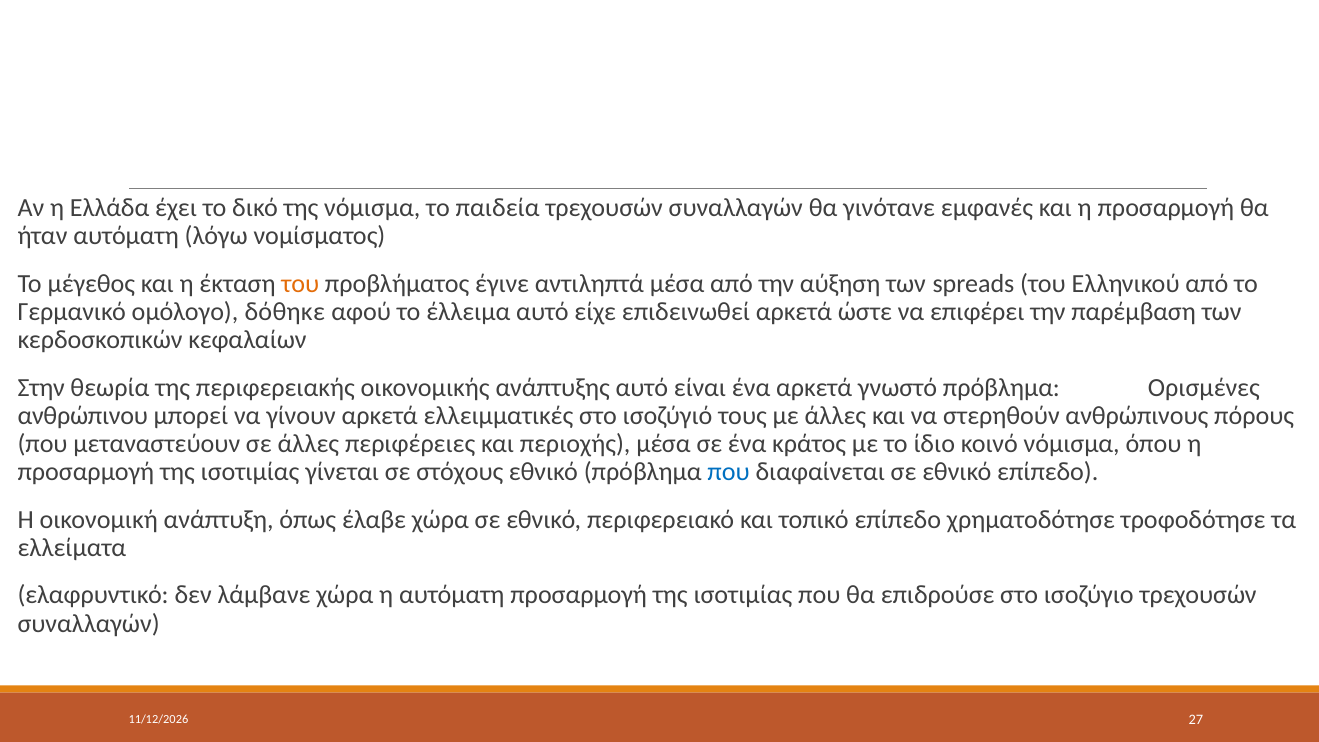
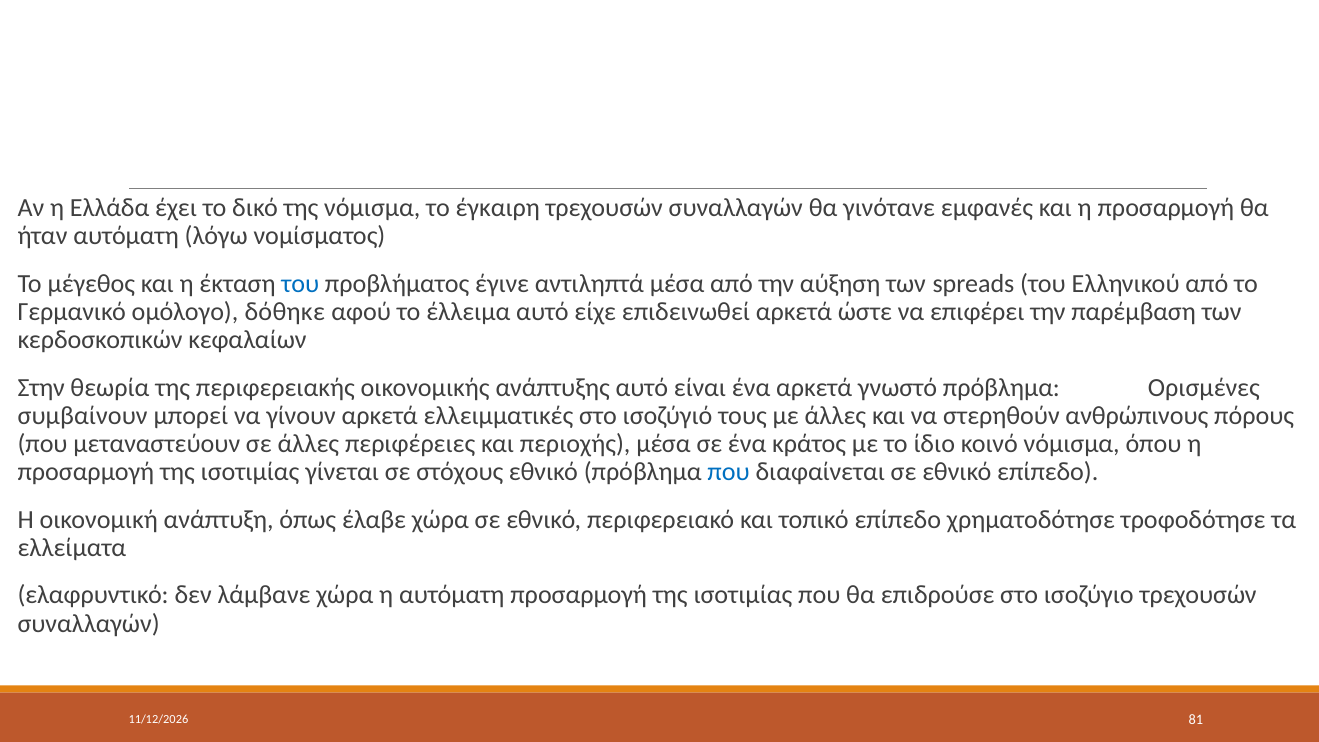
παιδεία: παιδεία -> έγκαιρη (498, 208)
του colour: orange -> blue (300, 284)
ανθρώπινου: ανθρώπινου -> συμβαίνουν (83, 416)
27: 27 -> 81 (1196, 719)
